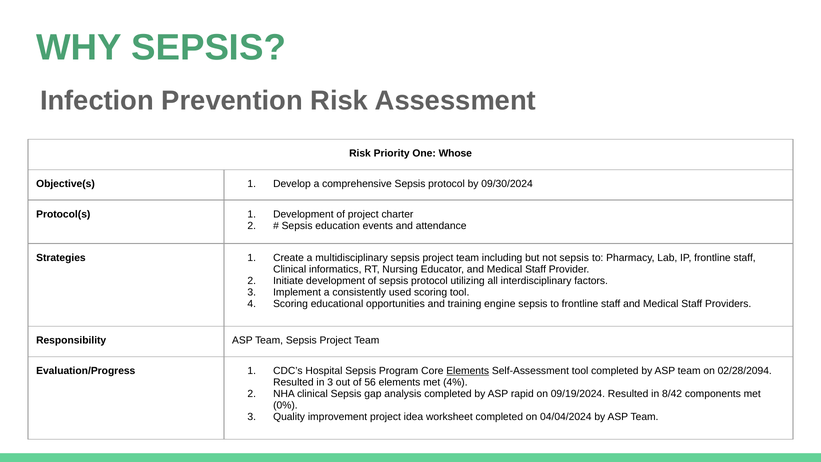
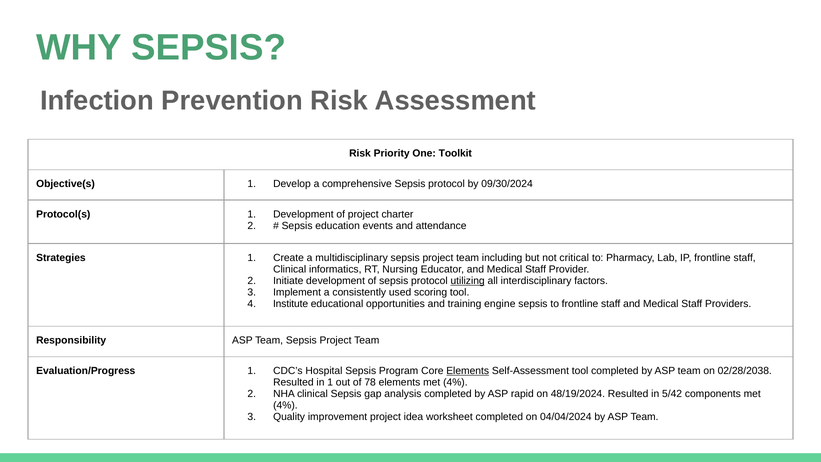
Whose: Whose -> Toolkit (455, 153)
not sepsis: sepsis -> critical (574, 258)
utilizing underline: none -> present (468, 281)
Scoring: Scoring -> Institute (291, 304)
02/28/2094: 02/28/2094 -> 02/28/2038 (745, 371)
in 3: 3 -> 1 (330, 382)
56: 56 -> 78 (370, 382)
09/19/2024: 09/19/2024 -> 48/19/2024 (578, 394)
8/42: 8/42 -> 5/42 (672, 394)
0%: 0% -> 4% (285, 405)
